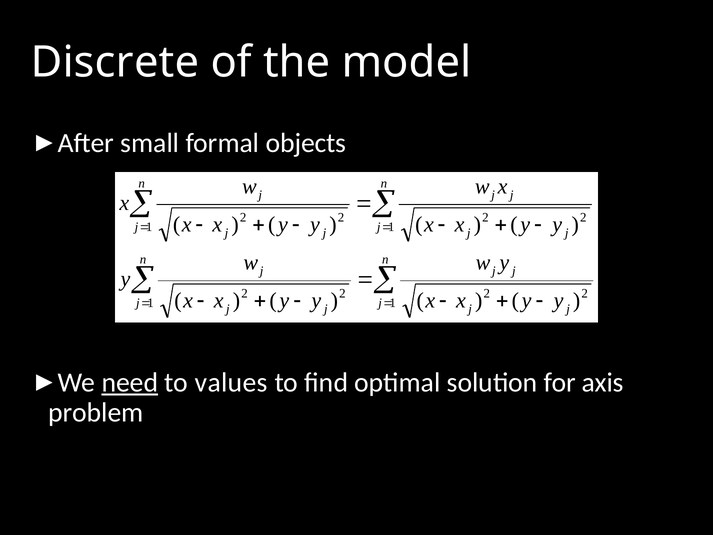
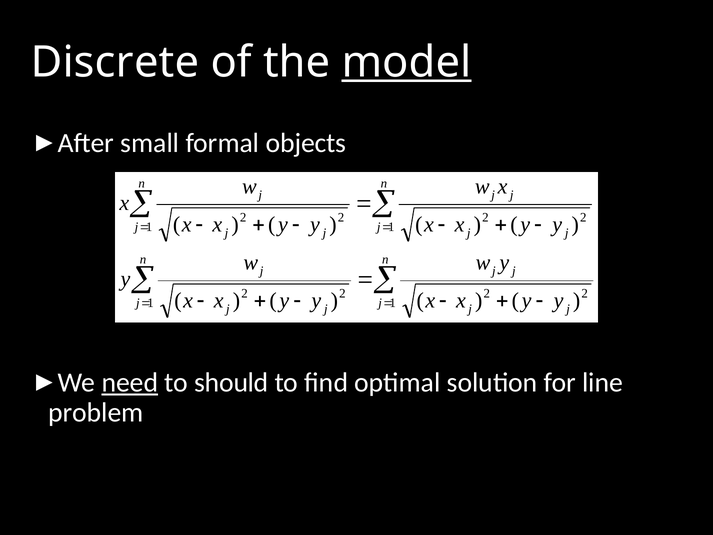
model underline: none -> present (407, 62)
values: values -> should (231, 382)
axis: axis -> line (603, 382)
